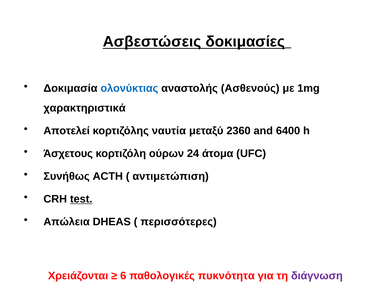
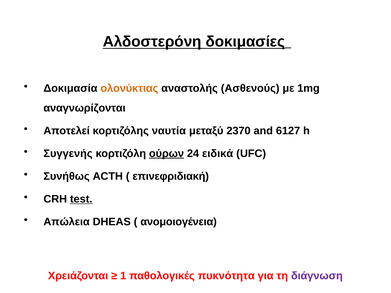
Ασβεστώσεις: Ασβεστώσεις -> Αλδοστερόνη (152, 42)
ολονύκτιας colour: blue -> orange (129, 88)
χαρακτηριστικά: χαρακτηριστικά -> αναγνωρίζονται (85, 108)
2360: 2360 -> 2370 (239, 131)
6400: 6400 -> 6127 (288, 131)
Άσχετους: Άσχετους -> Συγγενής (68, 154)
ούρων underline: none -> present (167, 154)
άτομα: άτομα -> ειδικά (218, 154)
αντιμετώπιση: αντιμετώπιση -> επινεφριδιακή (171, 176)
περισσότερες: περισσότερες -> ανομοιογένεια (179, 222)
6: 6 -> 1 (123, 276)
